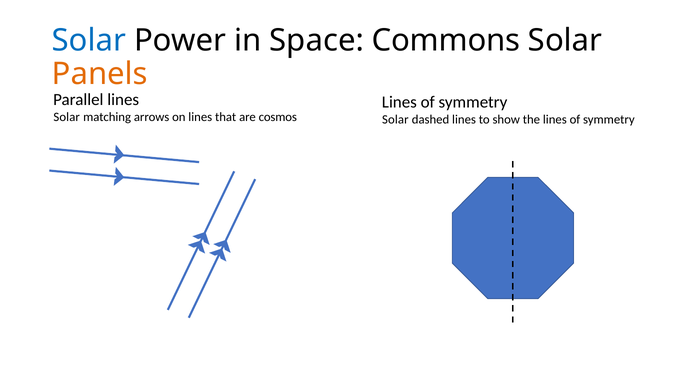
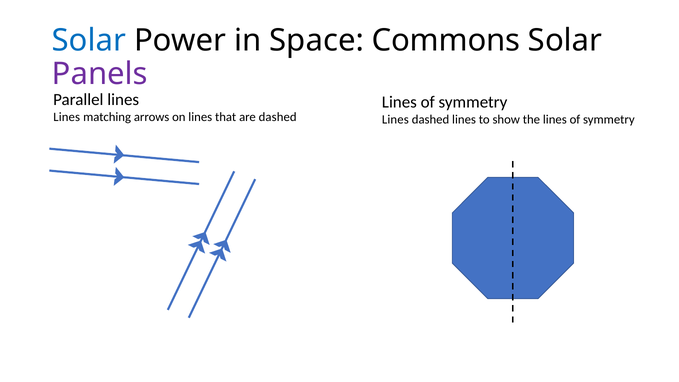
Panels colour: orange -> purple (100, 74)
Solar: Solar -> Lines (67, 117)
are cosmos: cosmos -> dashed (278, 117)
Solar: Solar -> Lines (395, 120)
